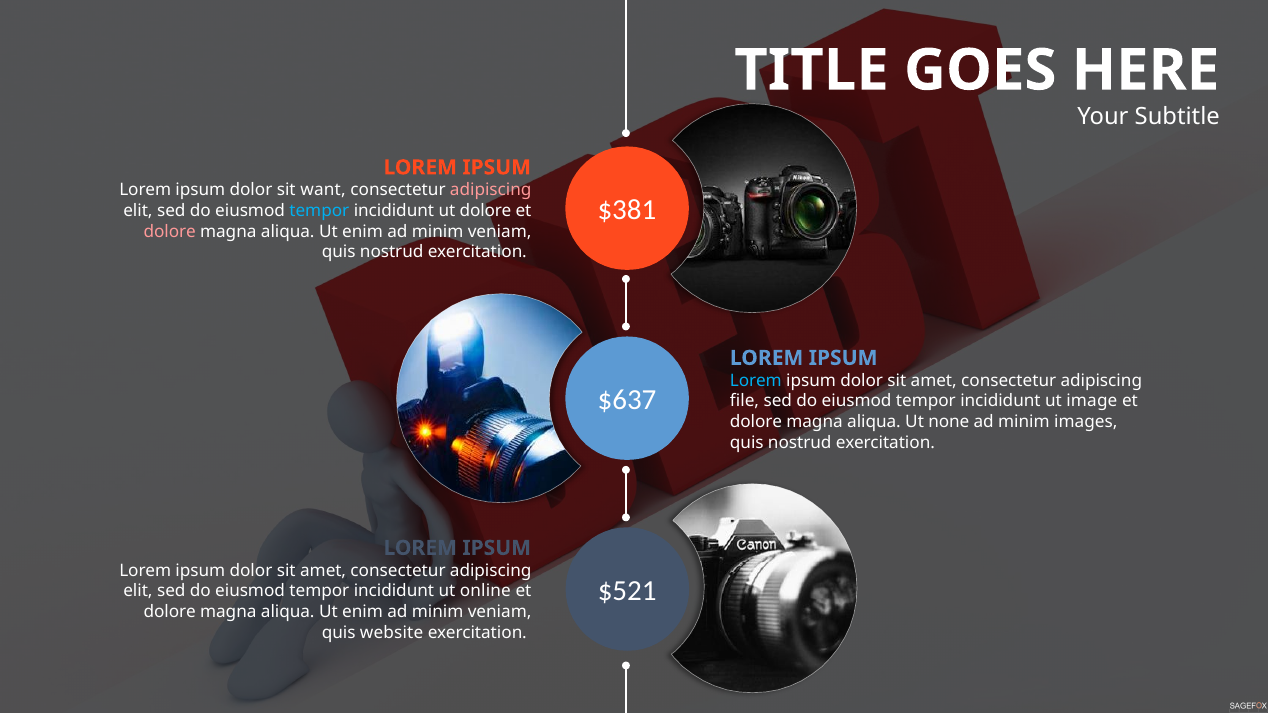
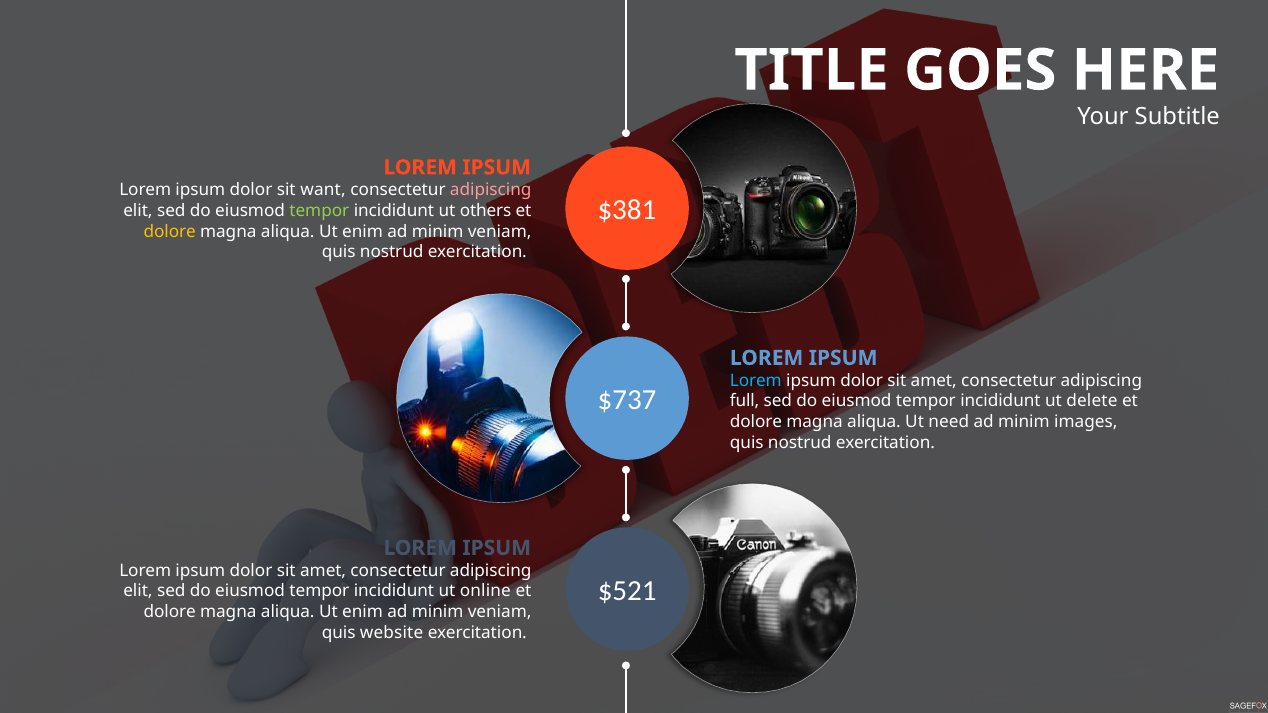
tempor colour: light blue -> light green (319, 211)
ut dolore: dolore -> others (486, 211)
dolore colour: pink -> yellow (170, 231)
$637: $637 -> $737 (627, 400)
file: file -> full (745, 401)
image: image -> delete (1092, 401)
none: none -> need (949, 422)
